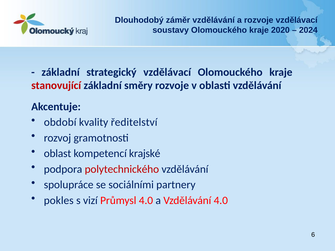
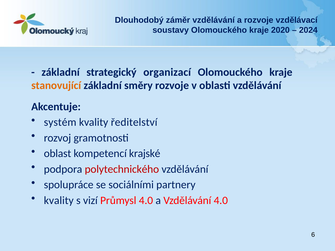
strategický vzdělávací: vzdělávací -> organizací (167, 72)
stanovující colour: red -> orange (56, 86)
období: období -> systém (60, 122)
pokles: pokles -> kvality (59, 201)
